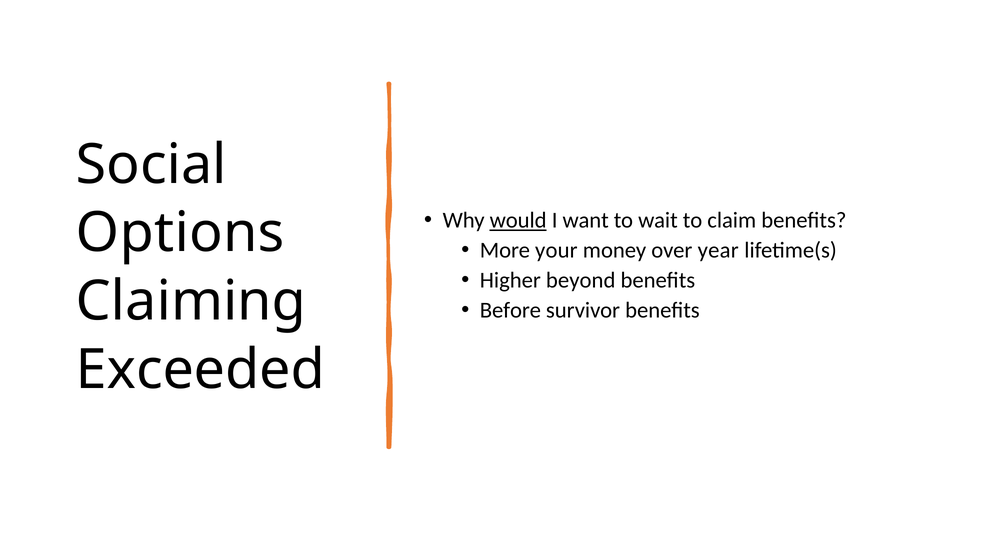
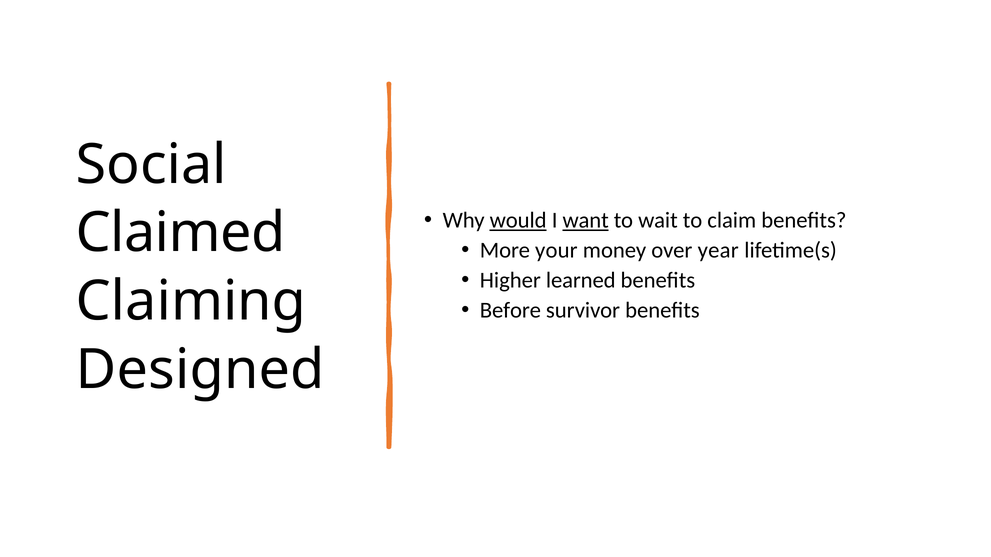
want underline: none -> present (586, 221)
Options: Options -> Claimed (181, 233)
beyond: beyond -> learned (581, 281)
Exceeded: Exceeded -> Designed (200, 370)
